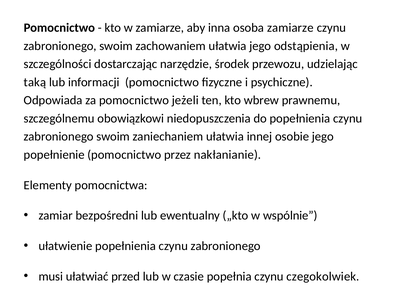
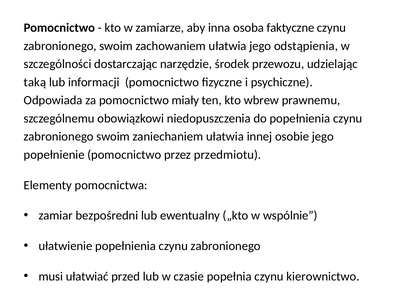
osoba zamiarze: zamiarze -> faktyczne (290, 28)
jeżeli: jeżeli -> miały (185, 100)
nakłanianie: nakłanianie -> przedmiotu (227, 155)
czegokolwiek: czegokolwiek -> kierownictwo (323, 277)
